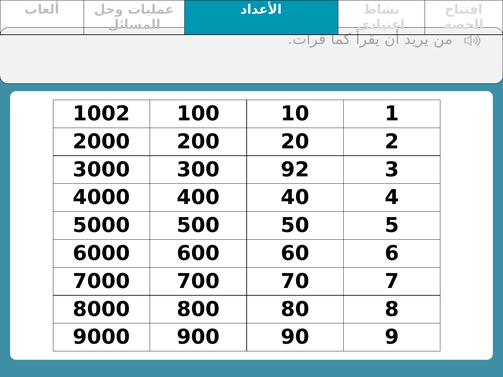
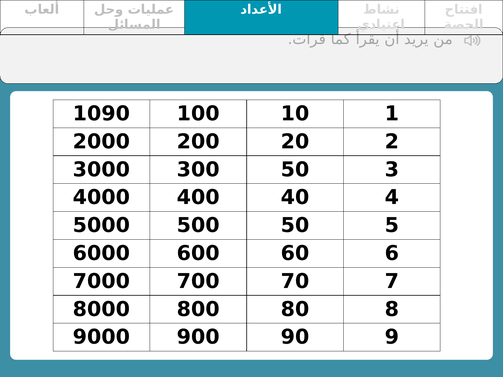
1002: 1002 -> 1090 (101, 114)
300 92: 92 -> 50 (295, 170)
